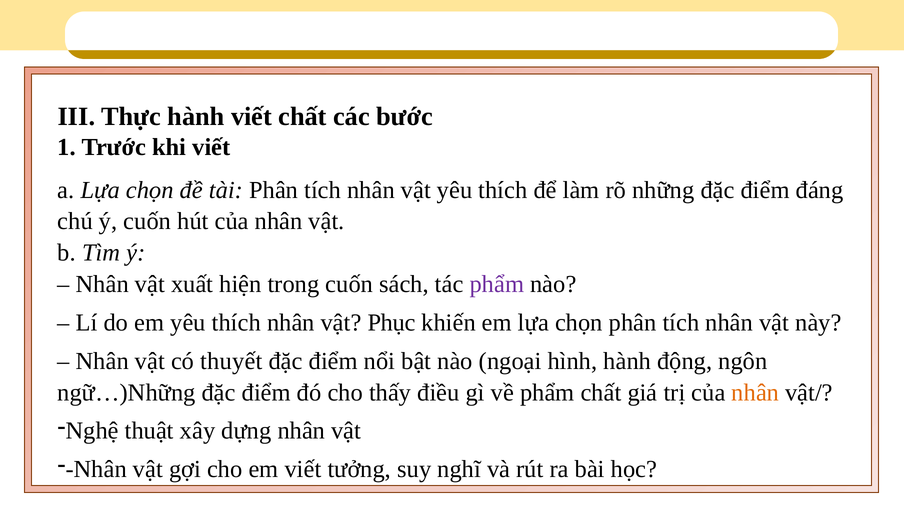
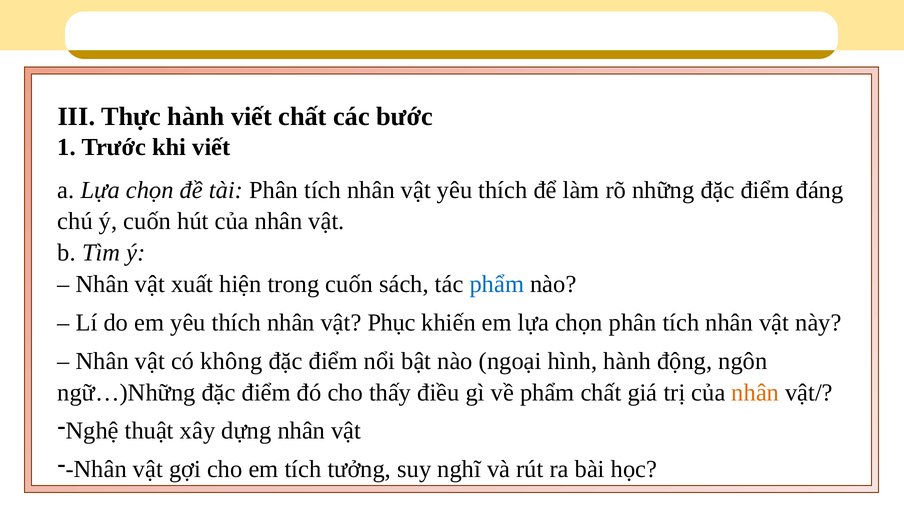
phẩm colour: purple -> blue (497, 284)
thuyết: thuyết -> không (231, 361)
em viết: viết -> tích (303, 470)
